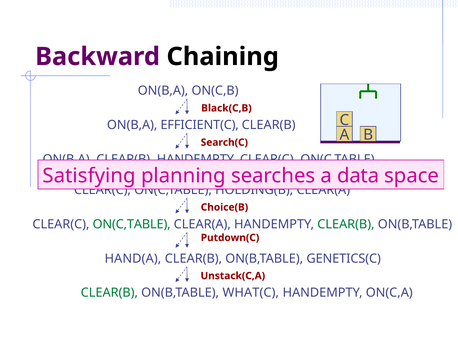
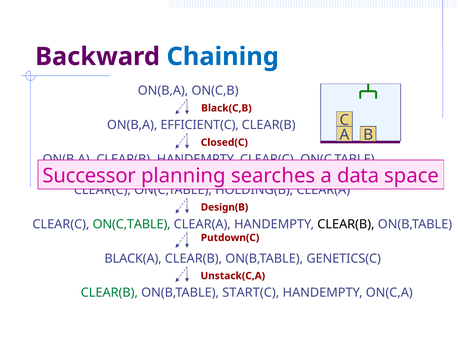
Chaining colour: black -> blue (223, 57)
Search(C: Search(C -> Closed(C (224, 143)
Satisfying: Satisfying -> Successor (89, 176)
Choice(B: Choice(B -> Design(B (224, 208)
CLEAR(B colour: green -> black (346, 225)
HAND(A: HAND(A -> BLACK(A (133, 259)
WHAT(C: WHAT(C -> START(C (251, 293)
